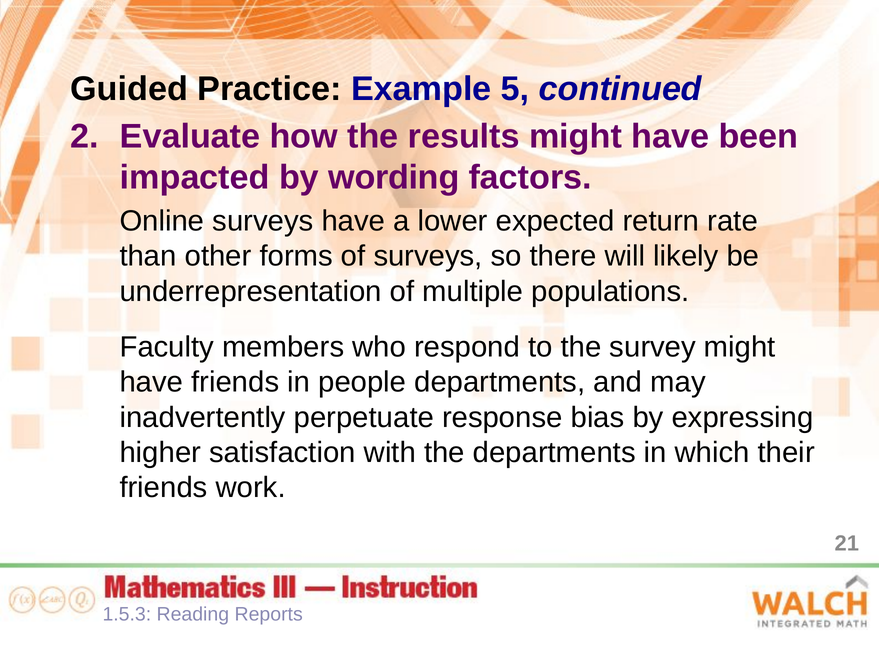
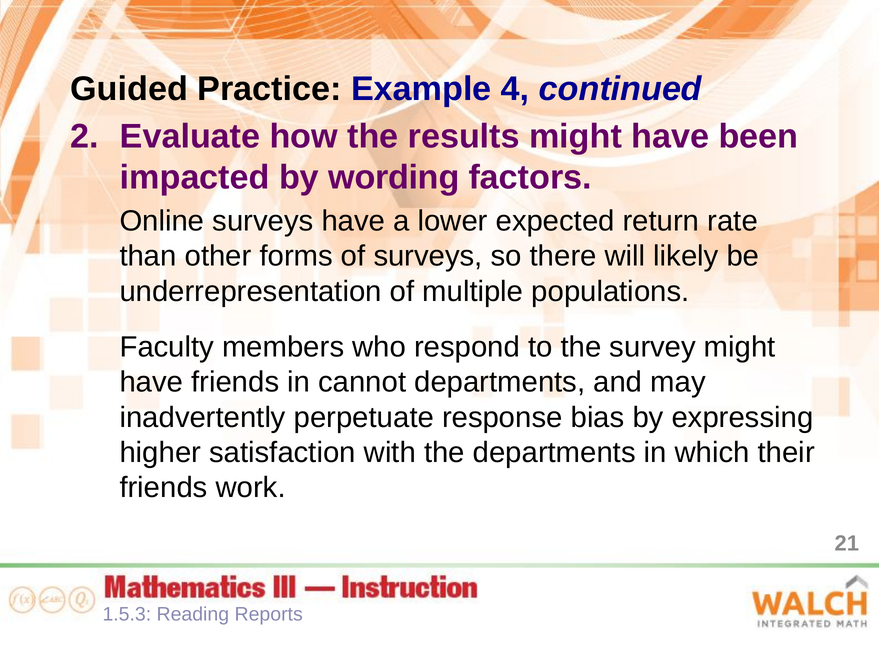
5: 5 -> 4 (515, 89)
people: people -> cannot (362, 382)
